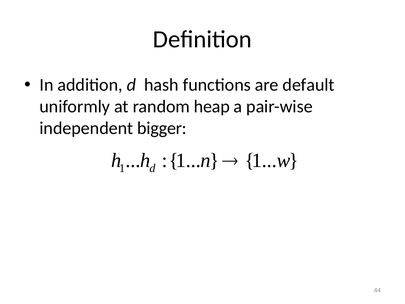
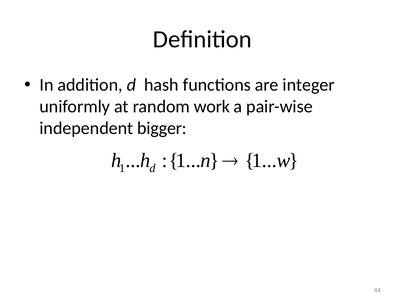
default: default -> integer (309, 85)
heap: heap -> work (212, 107)
